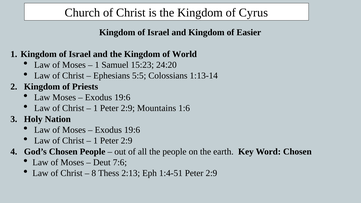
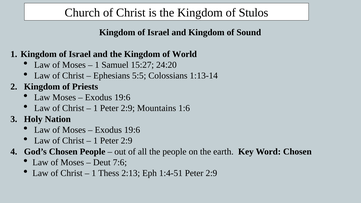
Cyrus: Cyrus -> Stulos (253, 13)
Easier: Easier -> Sound (249, 32)
15:23: 15:23 -> 15:27 (142, 65)
8: 8 -> 1 (94, 173)
